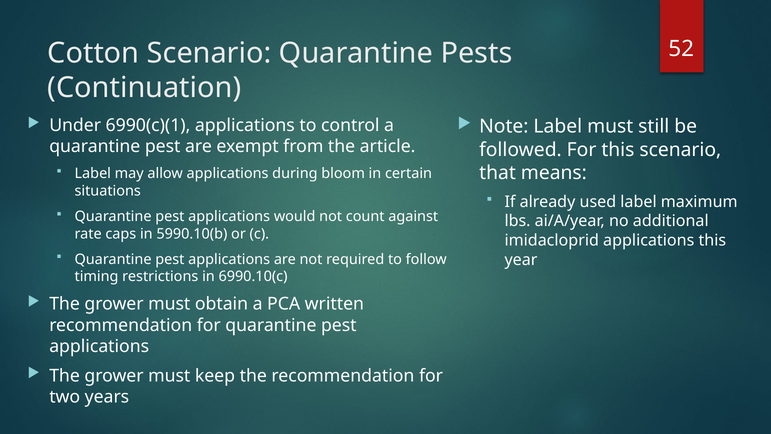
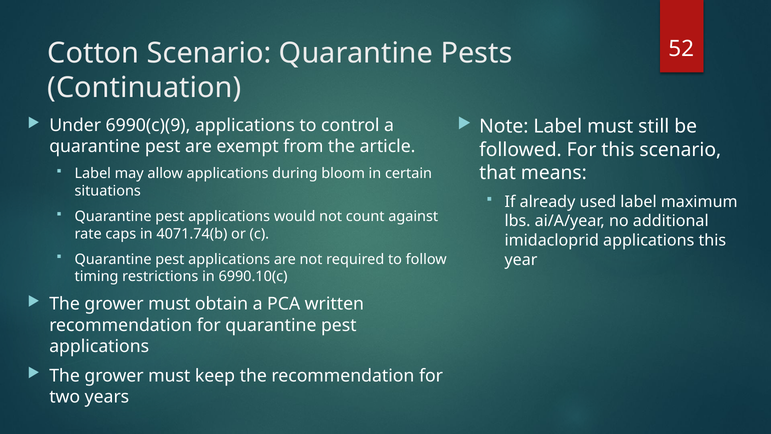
6990(c)(1: 6990(c)(1 -> 6990(c)(9 (148, 125)
5990.10(b: 5990.10(b -> 4071.74(b (192, 234)
